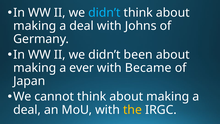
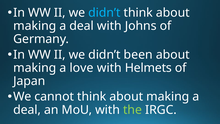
ever: ever -> love (82, 68)
Became: Became -> Helmets (148, 68)
the colour: yellow -> light green (132, 110)
